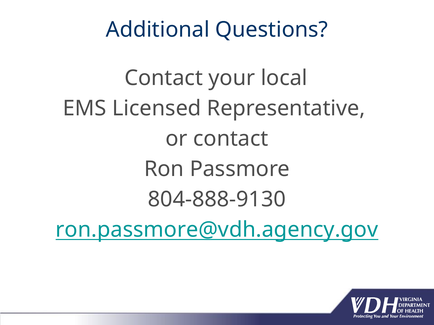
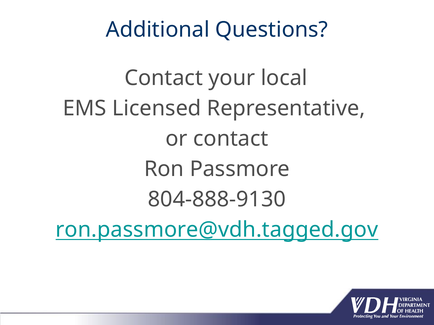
ron.passmore@vdh.agency.gov: ron.passmore@vdh.agency.gov -> ron.passmore@vdh.tagged.gov (217, 230)
